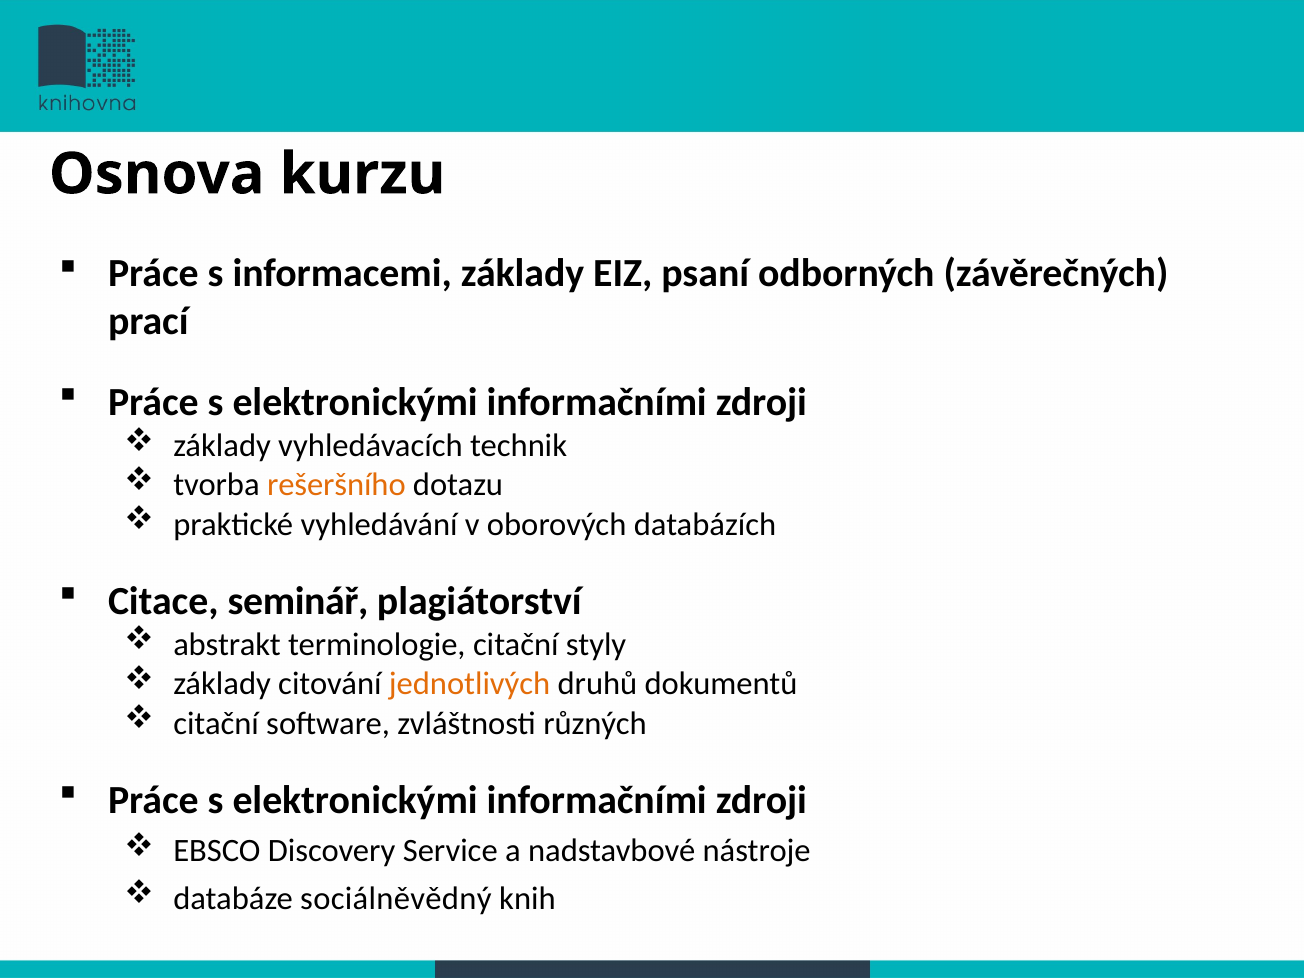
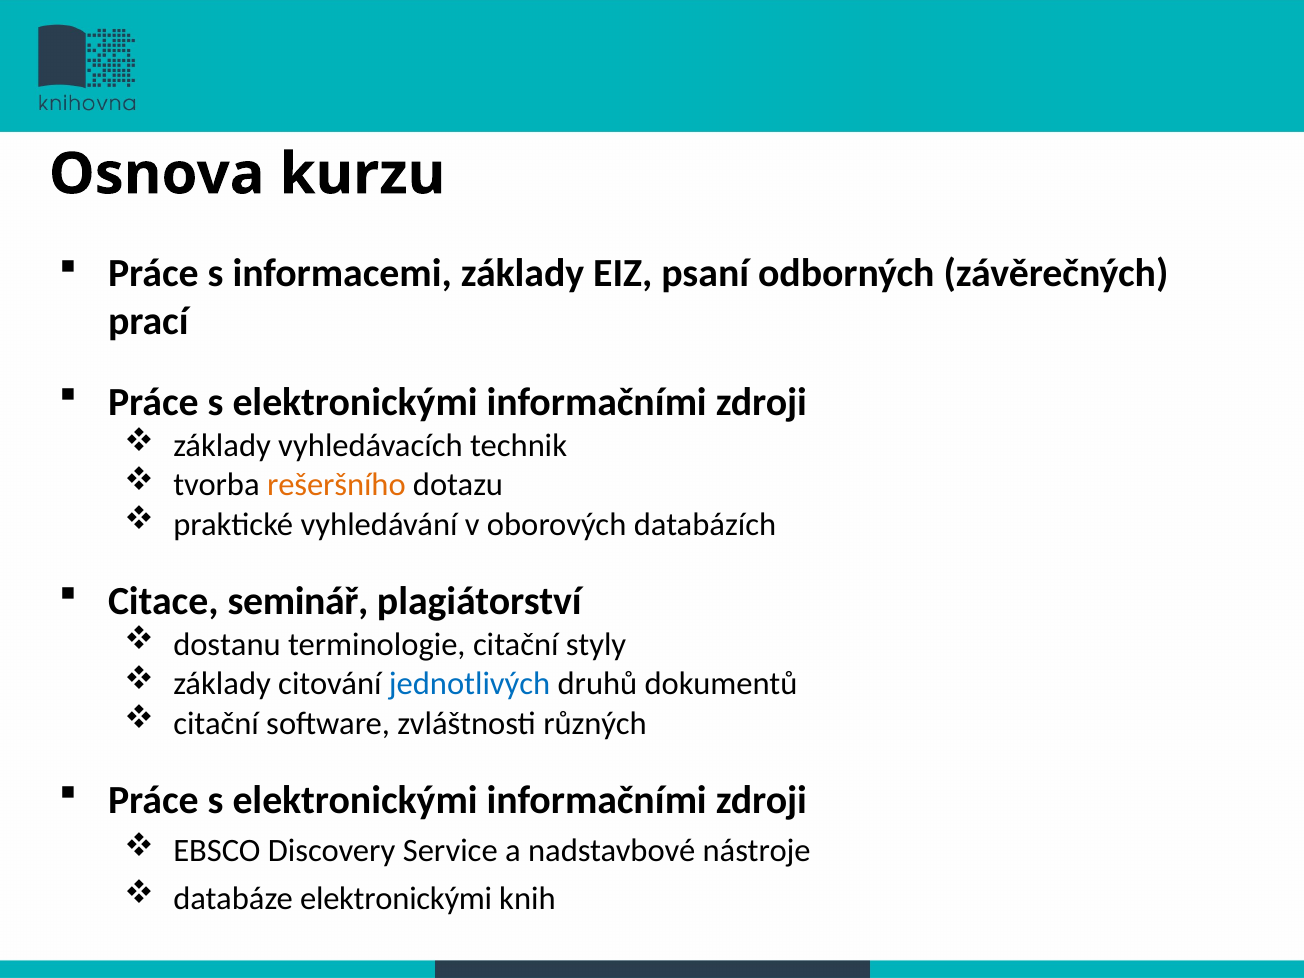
abstrakt: abstrakt -> dostanu (227, 645)
jednotlivých colour: orange -> blue (470, 684)
databáze sociálněvědný: sociálněvědný -> elektronickými (396, 898)
